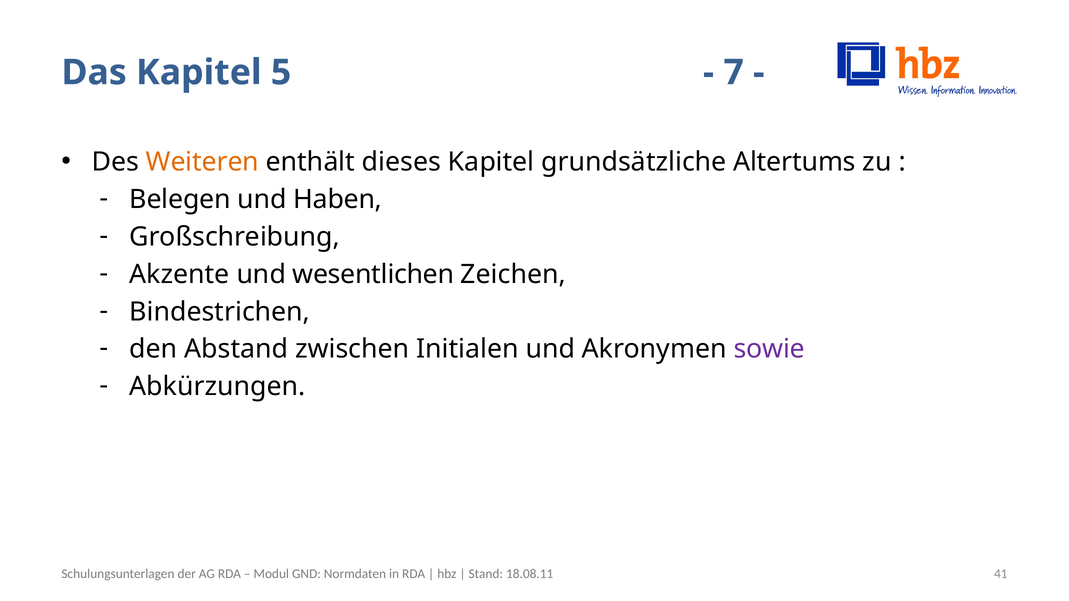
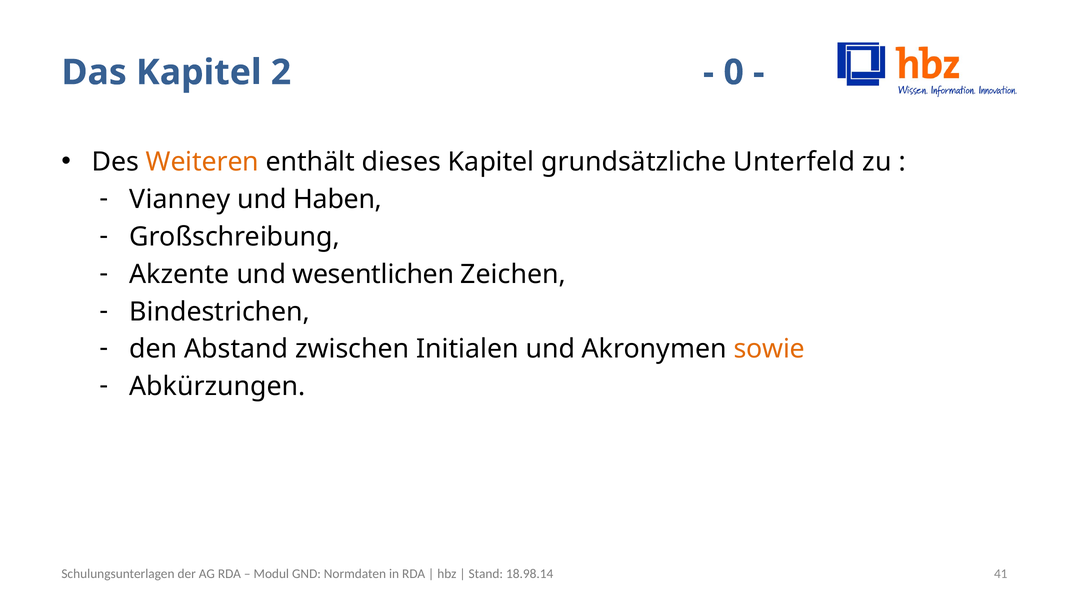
5: 5 -> 2 (281, 73)
7: 7 -> 0 (734, 73)
Altertums: Altertums -> Unterfeld (794, 162)
Belegen: Belegen -> Vianney (180, 200)
sowie colour: purple -> orange (769, 349)
18.08.11: 18.08.11 -> 18.98.14 (530, 574)
